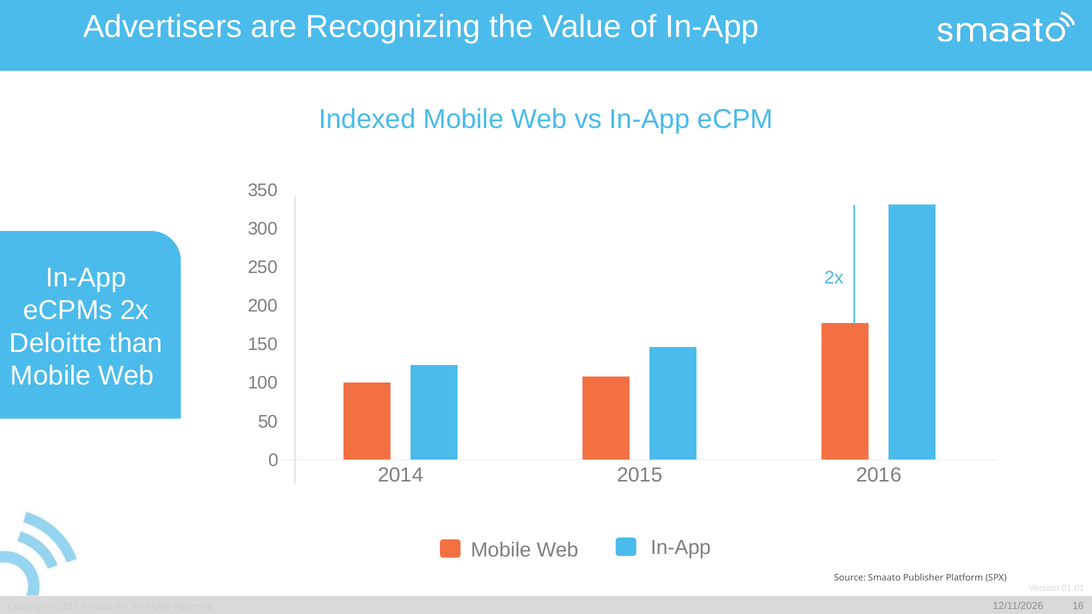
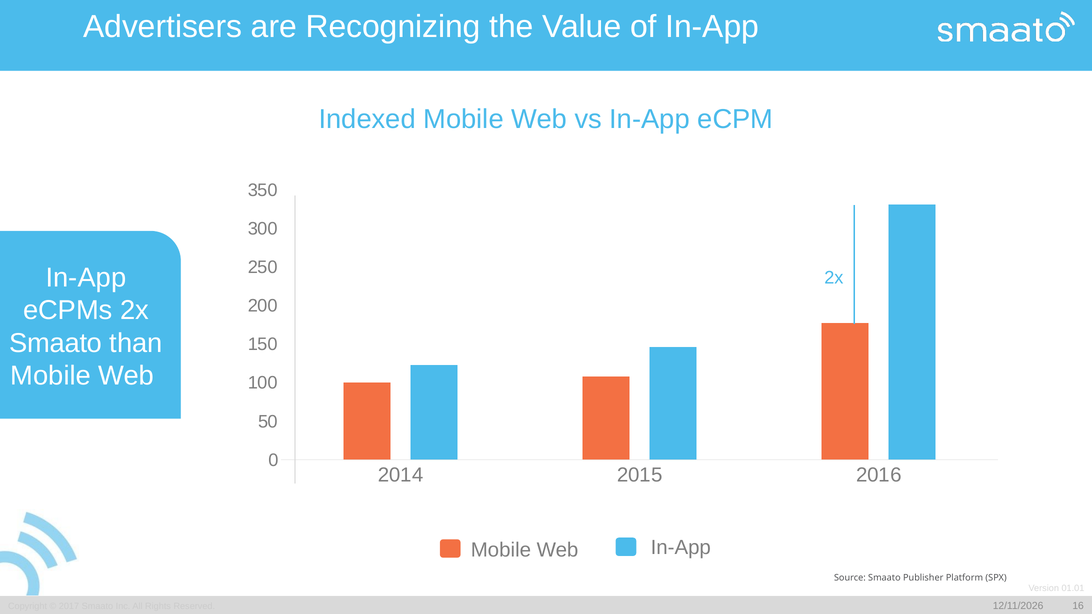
Deloitte: Deloitte -> Smaato (56, 343)
